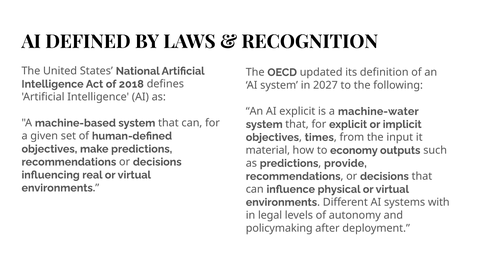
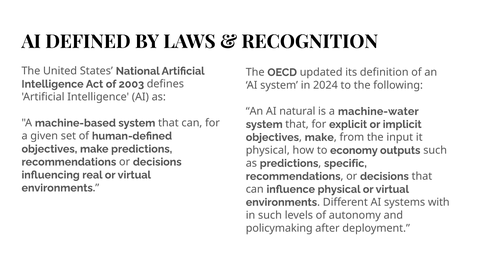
2018: 2018 -> 2003 (131, 84)
2027: 2027 -> 2024 (325, 86)
AI explicit: explicit -> natural (297, 112)
times: times -> make (319, 138)
material: material -> physical (268, 151)
provide: provide -> specific (345, 164)
in legal: legal -> such (270, 216)
